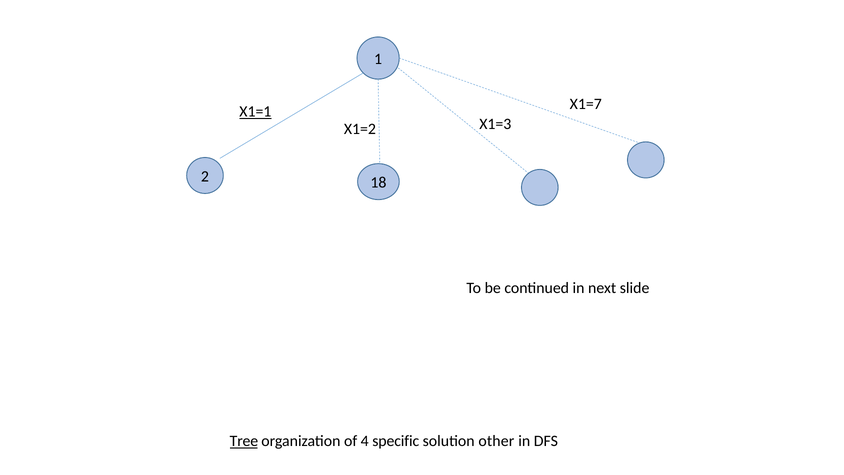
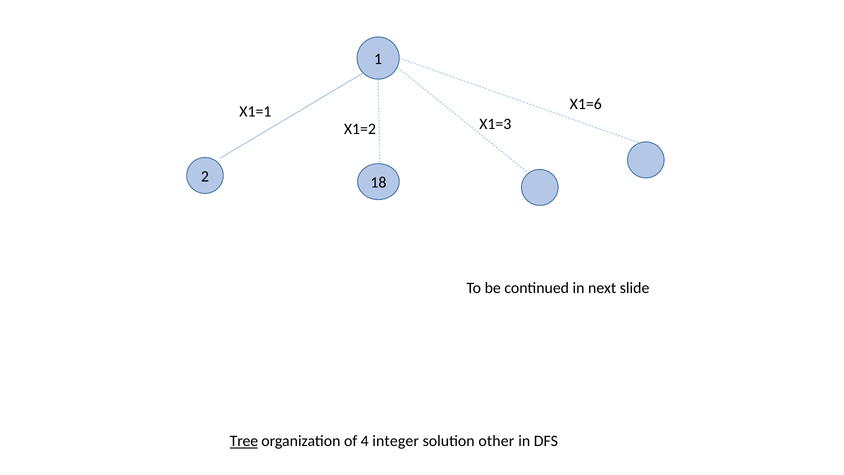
X1=7: X1=7 -> X1=6 (586, 104)
X1=1 underline: present -> none (255, 111)
specific: specific -> integer (396, 441)
